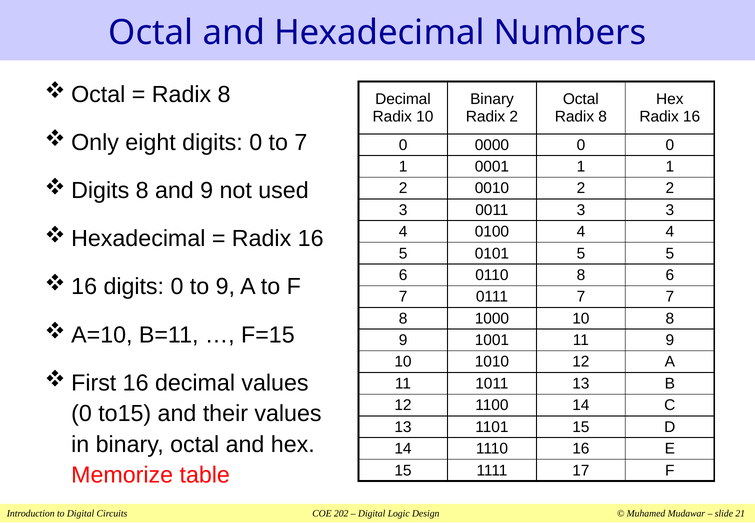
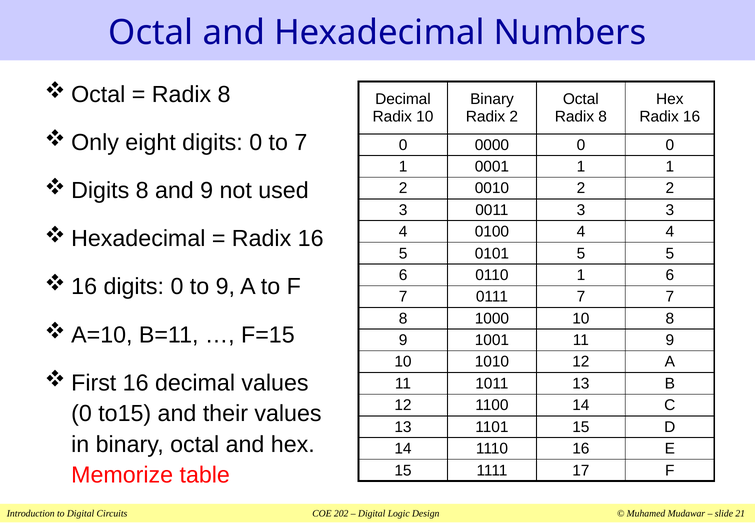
0110 8: 8 -> 1 (581, 275)
